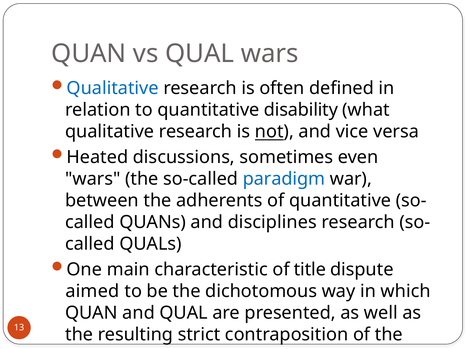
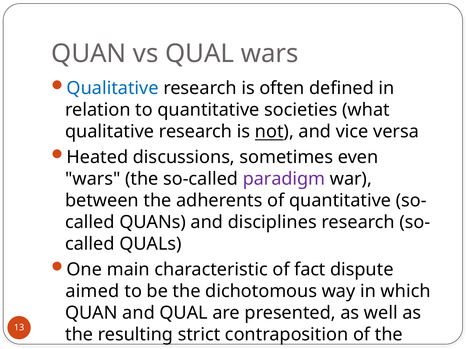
disability: disability -> societies (301, 110)
paradigm colour: blue -> purple (284, 179)
title: title -> fact (310, 270)
